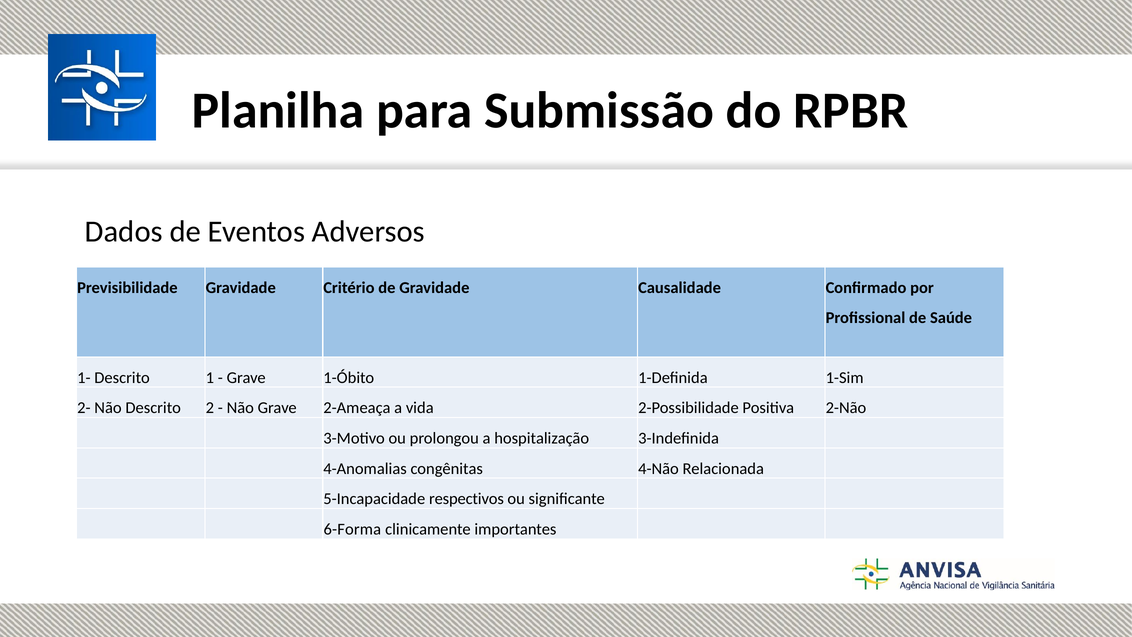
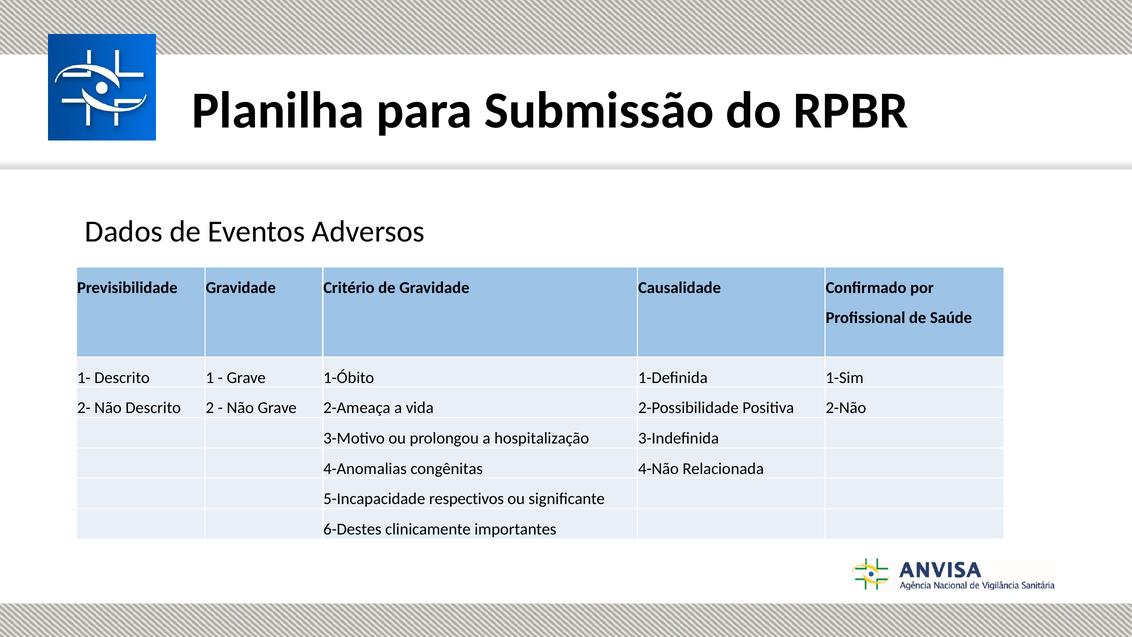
6-Forma: 6-Forma -> 6-Destes (352, 529)
